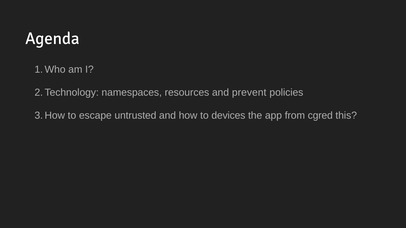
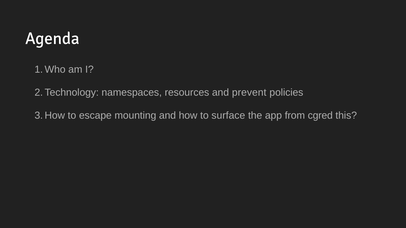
untrusted: untrusted -> mounting (135, 116)
devices: devices -> surface (228, 116)
